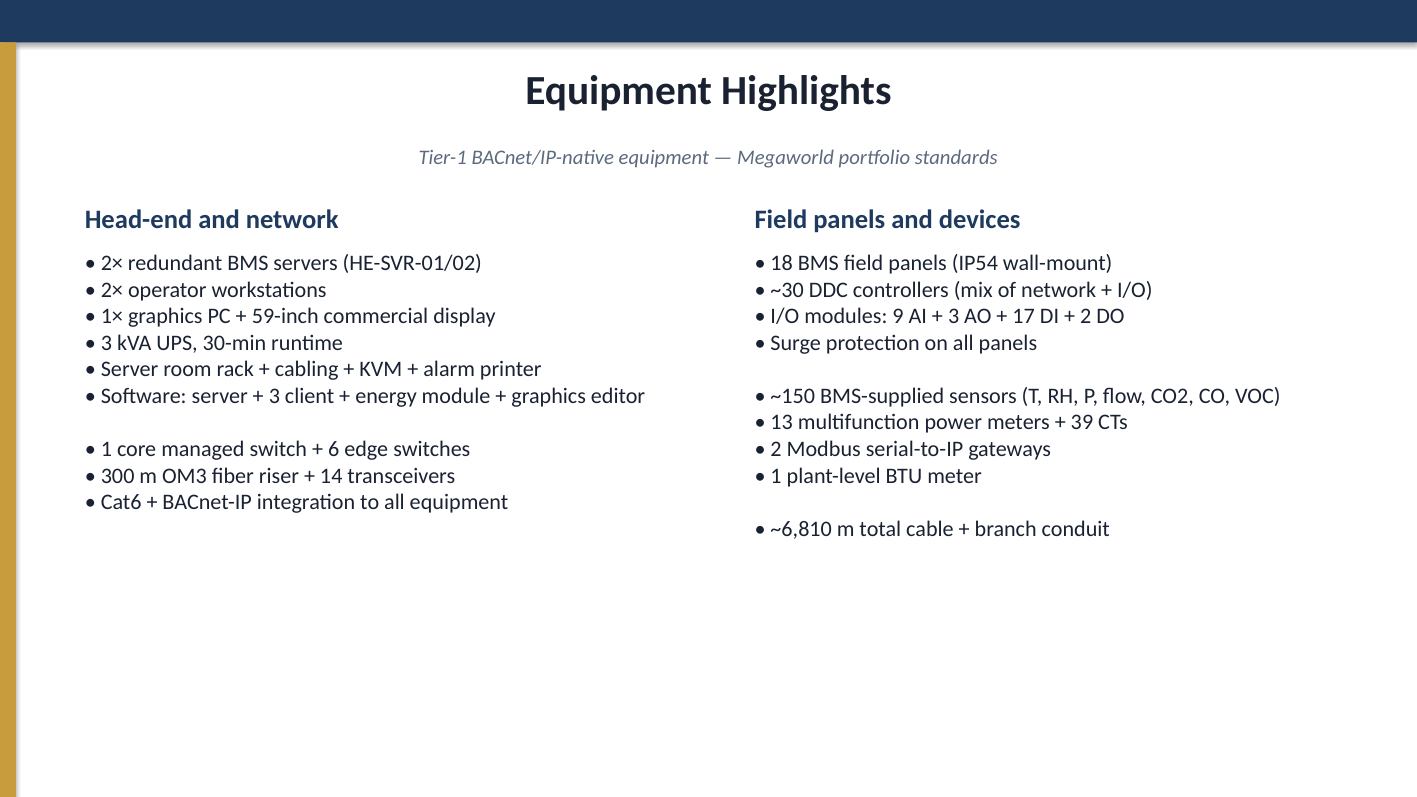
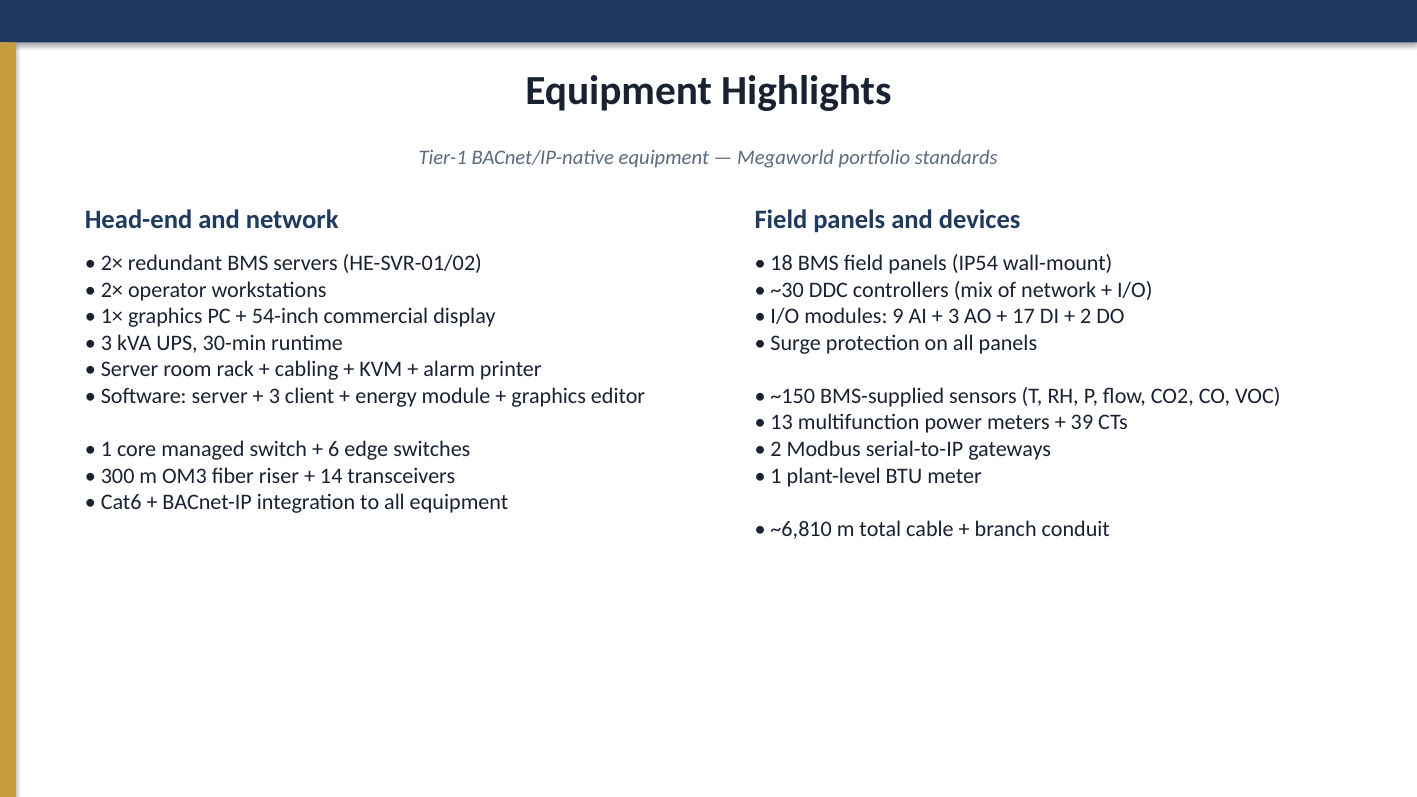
59-inch: 59-inch -> 54-inch (285, 317)
